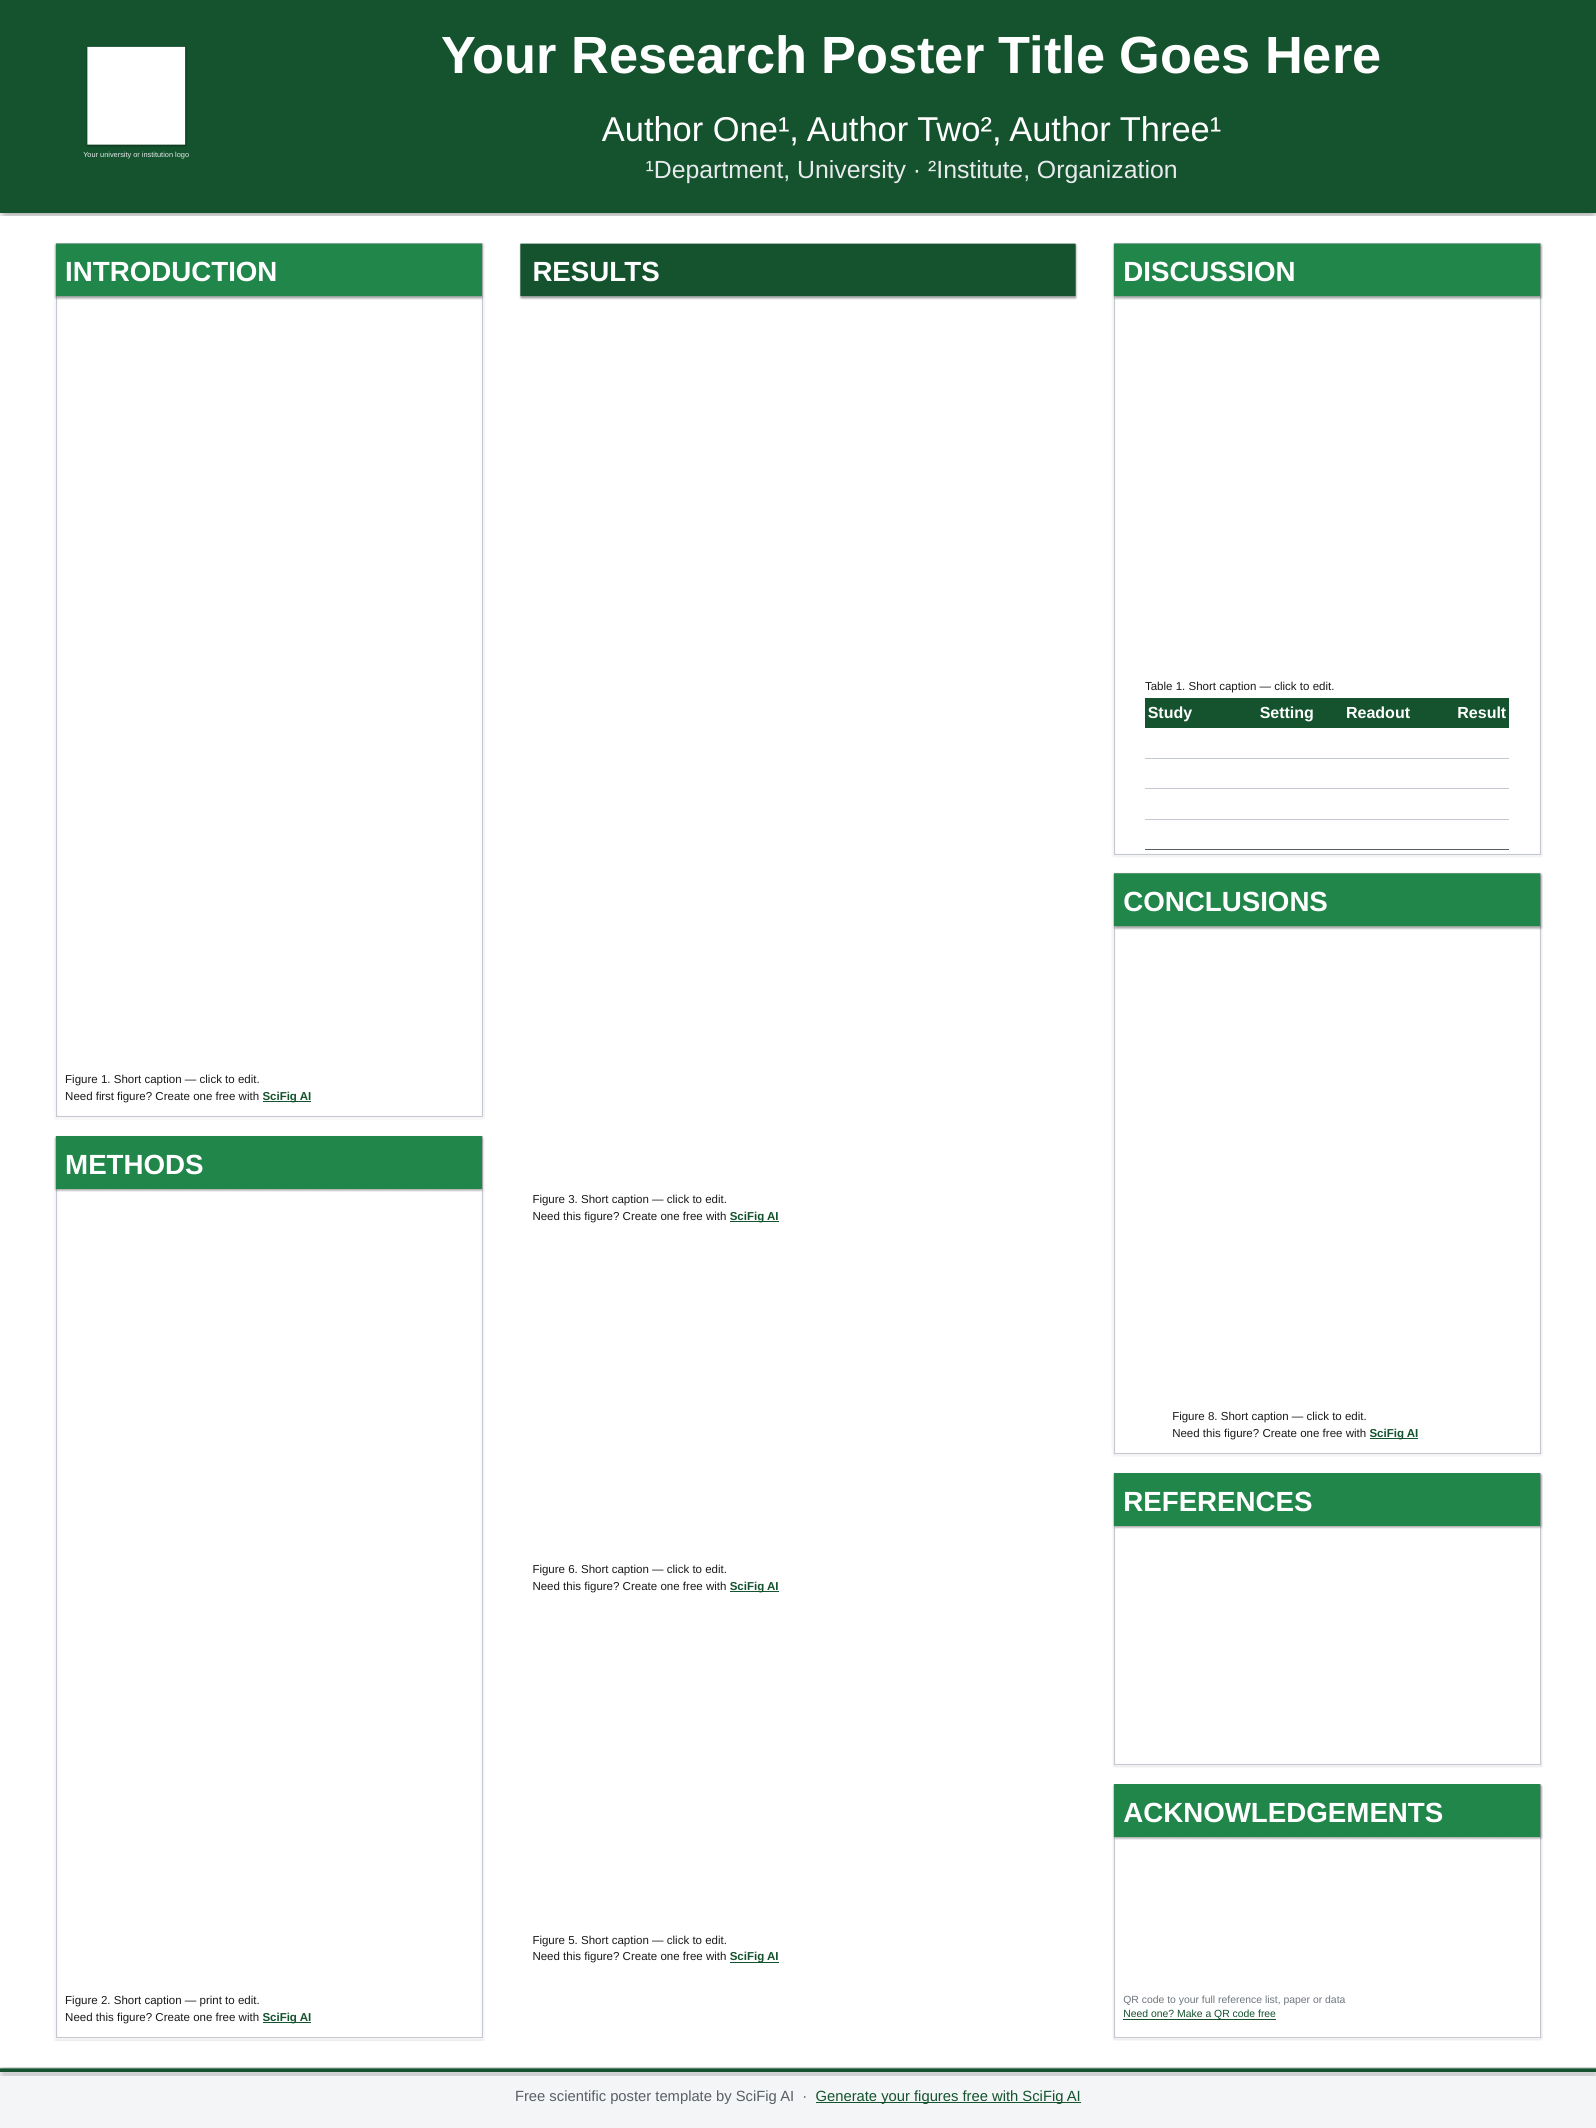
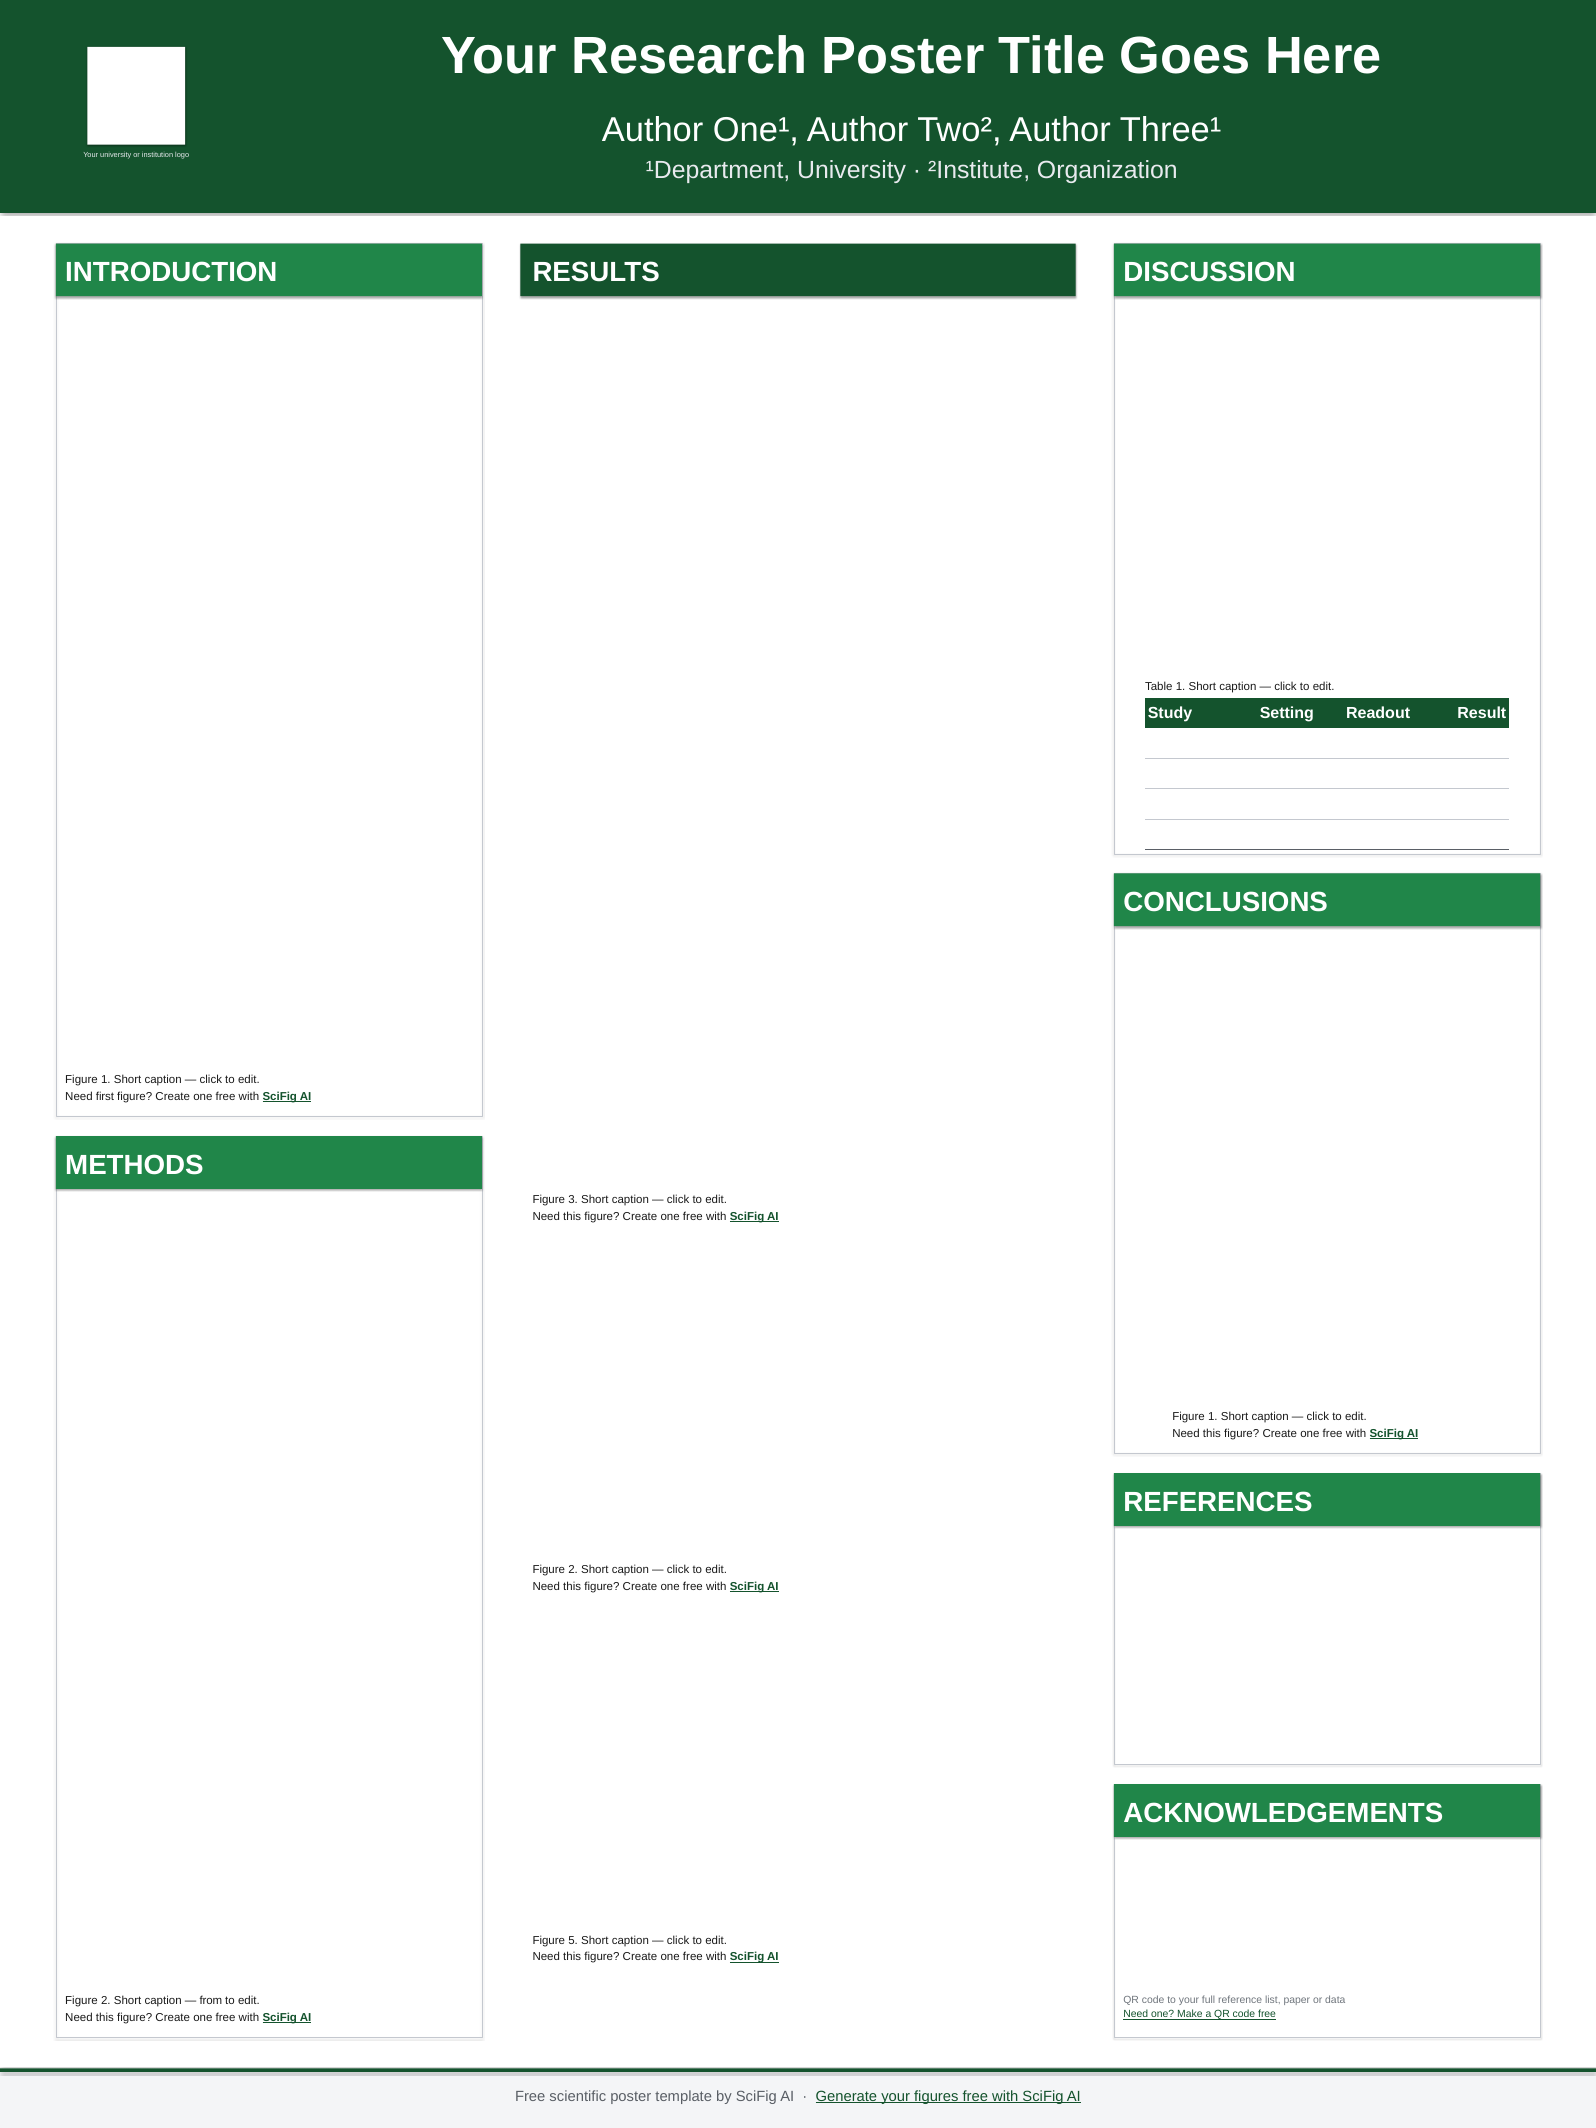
8: 8 -> 1 (1213, 1417)
6: 6 -> 2 (573, 1570)
print: print -> from (211, 2001)
